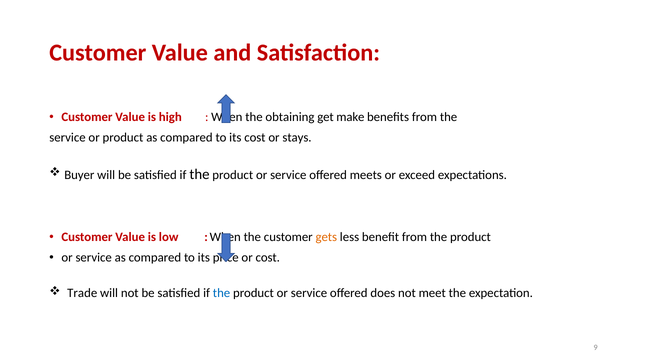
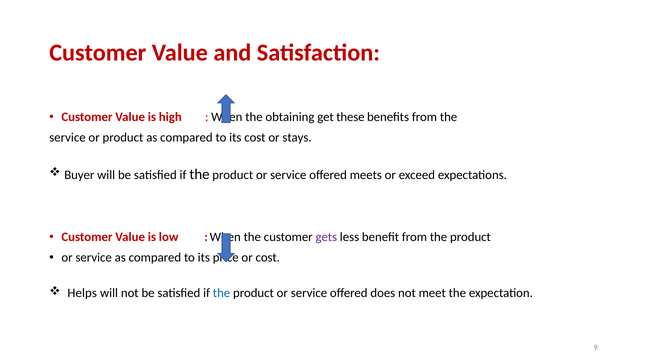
make: make -> these (350, 117)
gets colour: orange -> purple (326, 237)
Trade: Trade -> Helps (82, 293)
